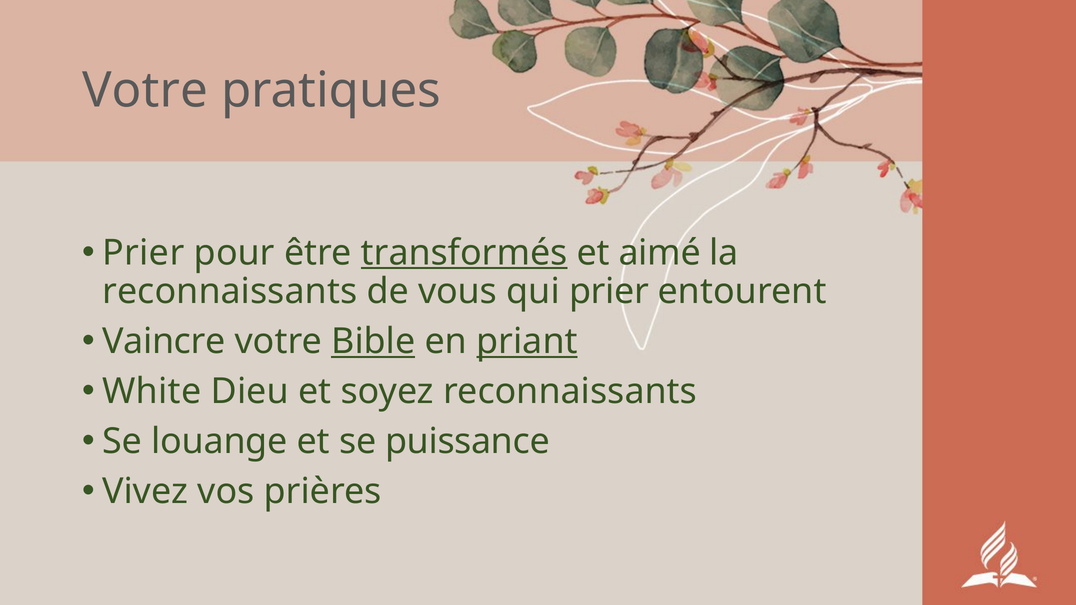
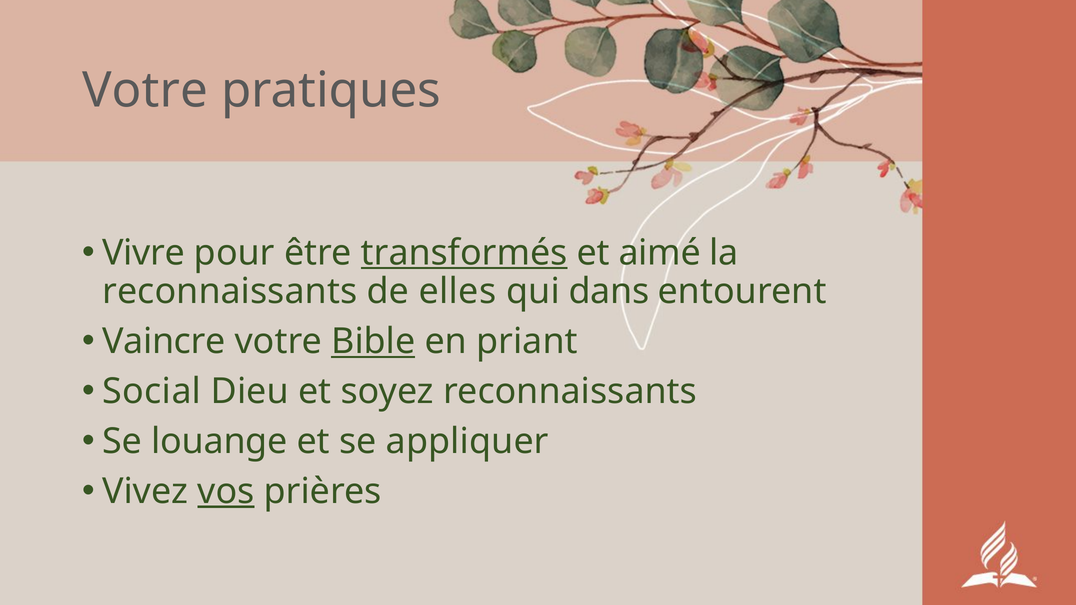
Prier: Prier -> Vivre (144, 253)
vous: vous -> elles (457, 292)
qui prier: prier -> dans (609, 292)
priant underline: present -> none (527, 342)
White: White -> Social (152, 392)
puissance: puissance -> appliquer (467, 442)
vos underline: none -> present (226, 492)
